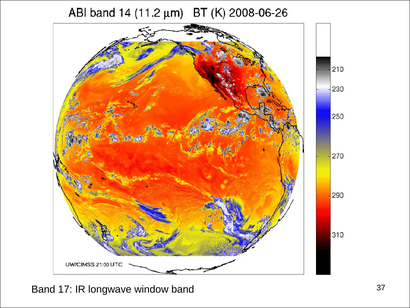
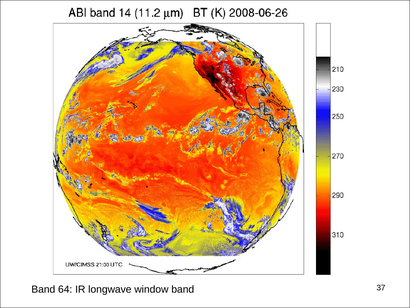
17: 17 -> 64 (65, 289)
